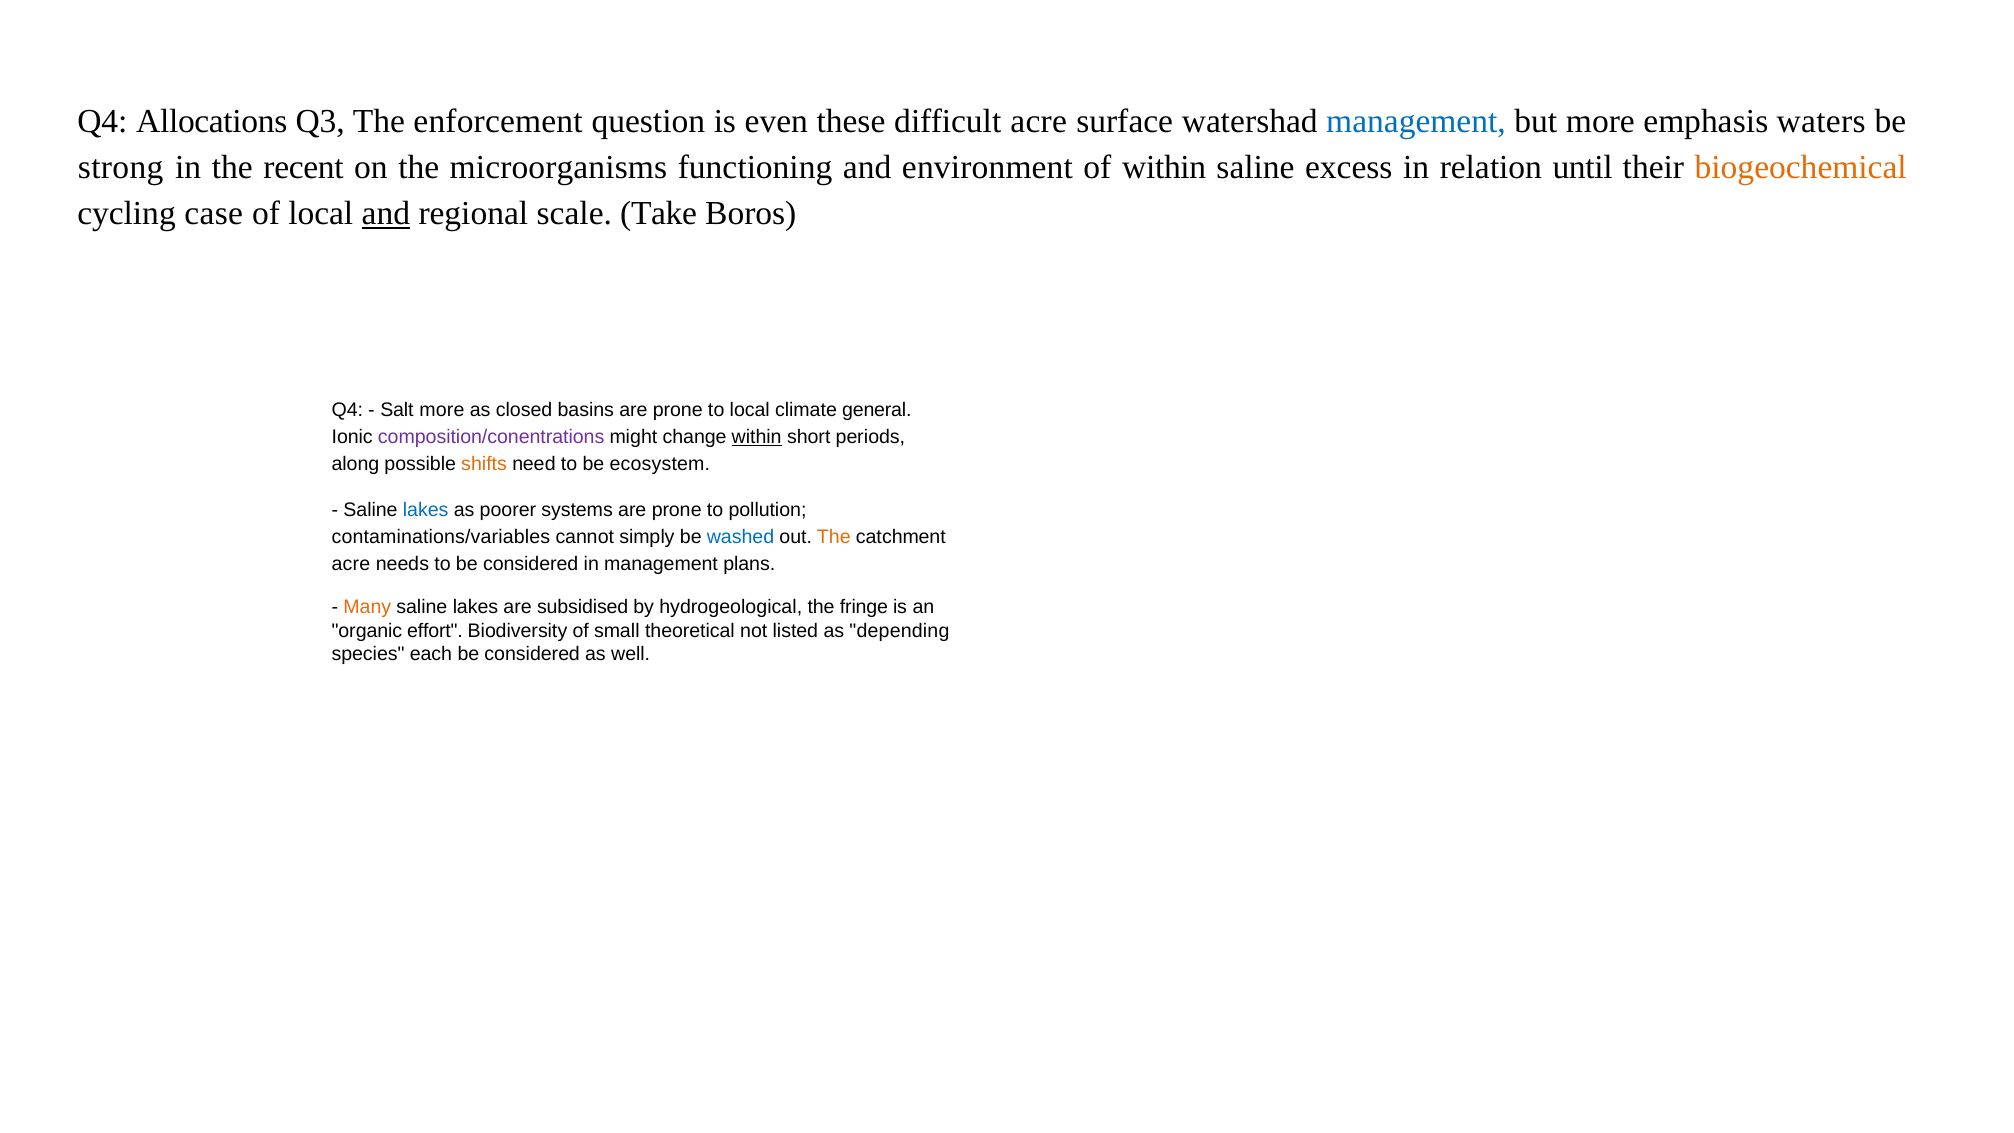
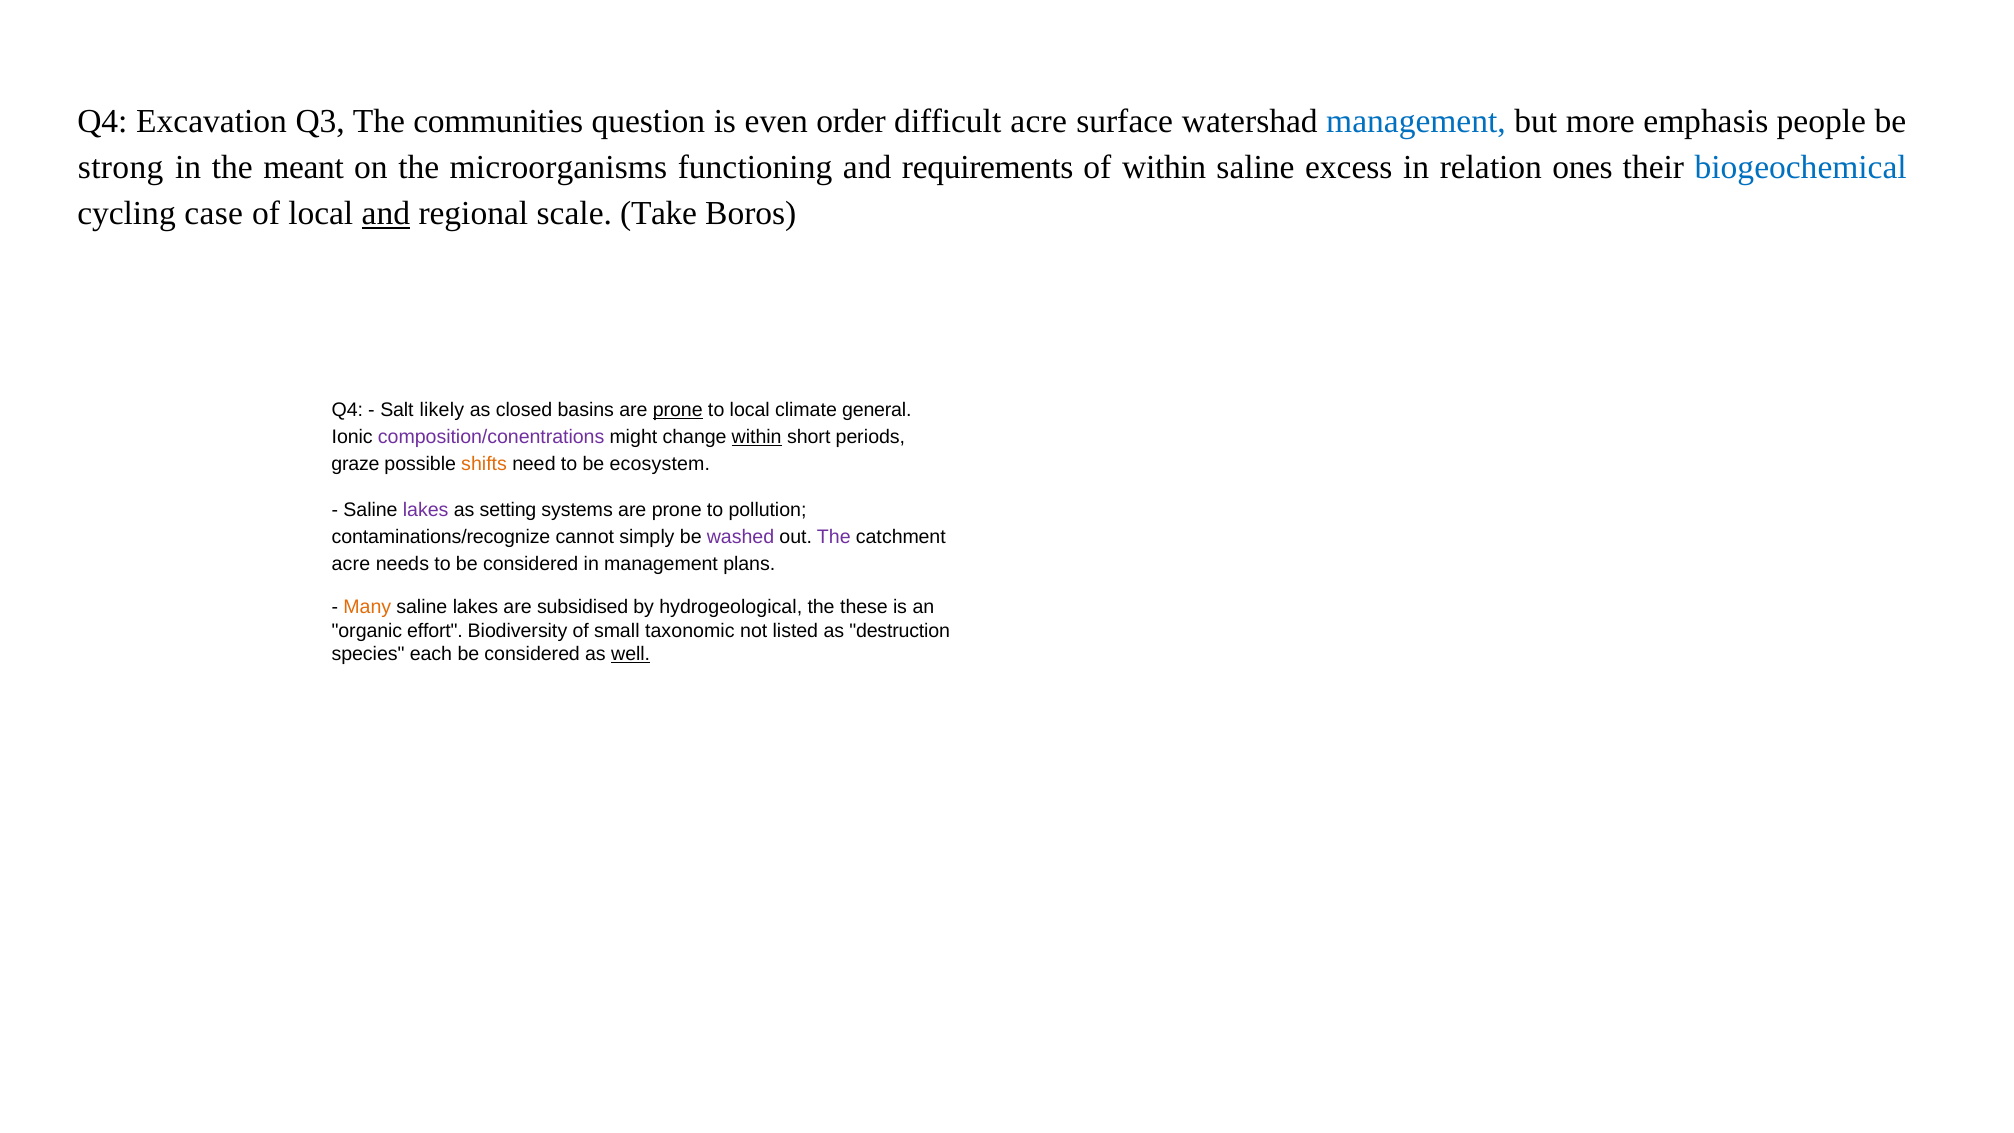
Allocations: Allocations -> Excavation (212, 121)
enforcement: enforcement -> communities (498, 121)
these: these -> order (851, 121)
waters: waters -> people (1821, 121)
recent: recent -> meant (304, 168)
environment: environment -> requirements (988, 168)
until: until -> ones (1583, 168)
biogeochemical colour: orange -> blue (1801, 168)
Salt more: more -> likely (442, 410)
prone underline: none -> present (678, 410)
along: along -> graze (356, 464)
lakes colour: blue -> purple (426, 510)
poorer: poorer -> setting (508, 510)
contaminations/variables: contaminations/variables -> contaminations/recognize (441, 537)
washed colour: blue -> purple (741, 537)
The colour: orange -> purple (834, 537)
fringe: fringe -> these (864, 607)
theoretical: theoretical -> taxonomic (690, 631)
depending: depending -> destruction (900, 631)
well underline: none -> present (631, 654)
